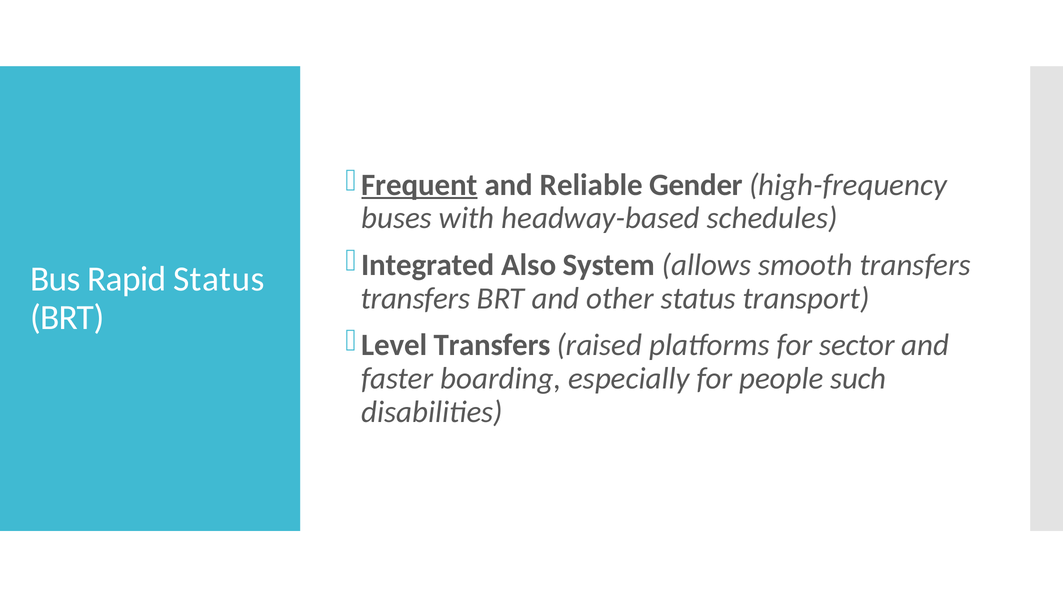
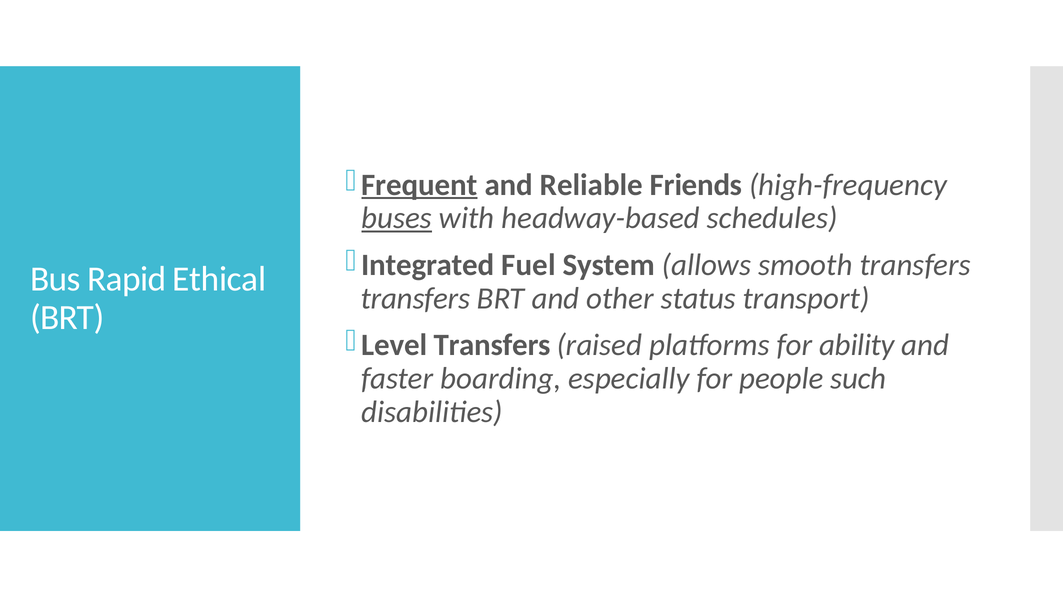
Gender: Gender -> Friends (696, 185)
buses underline: none -> present (397, 218)
Also: Also -> Fuel (529, 265)
Rapid Status: Status -> Ethical (219, 279)
sector: sector -> ability (857, 345)
